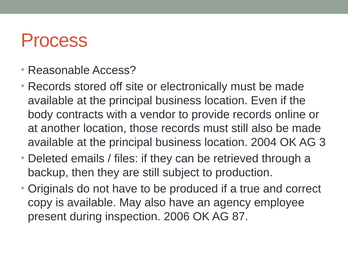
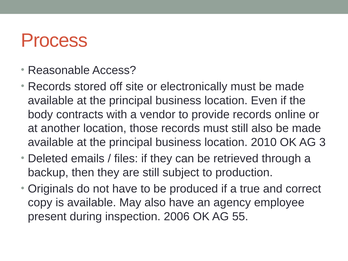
2004: 2004 -> 2010 (264, 142)
87: 87 -> 55 (240, 217)
